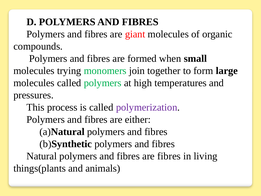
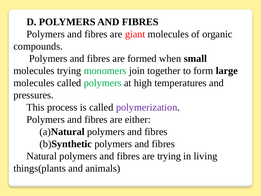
are fibres: fibres -> trying (169, 156)
